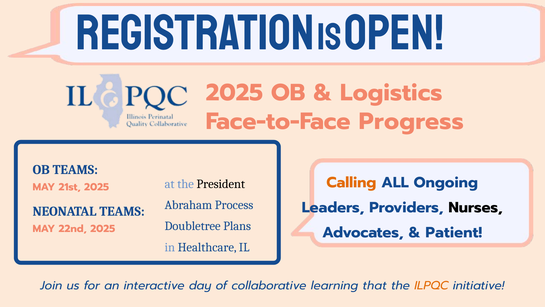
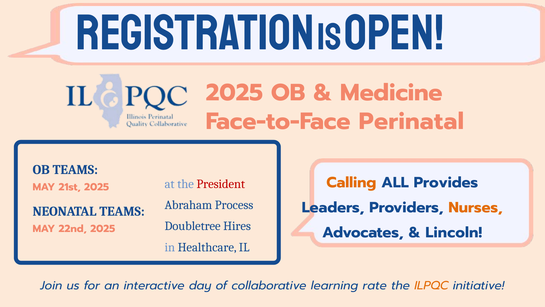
Logistics: Logistics -> Medicine (392, 93)
Progress: Progress -> Perinatal (411, 121)
President colour: black -> red (221, 184)
Ongoing: Ongoing -> Provides (446, 182)
Nurses colour: black -> orange (476, 207)
Plans: Plans -> Hires (237, 226)
Patient: Patient -> Lincoln (454, 232)
that: that -> rate (375, 285)
